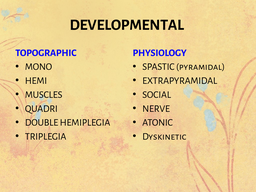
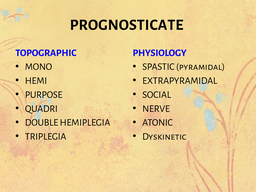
DEVELOPMENTAL: DEVELOPMENTAL -> PROGNOSTICATE (127, 25)
MUSCLES: MUSCLES -> PURPOSE (44, 95)
